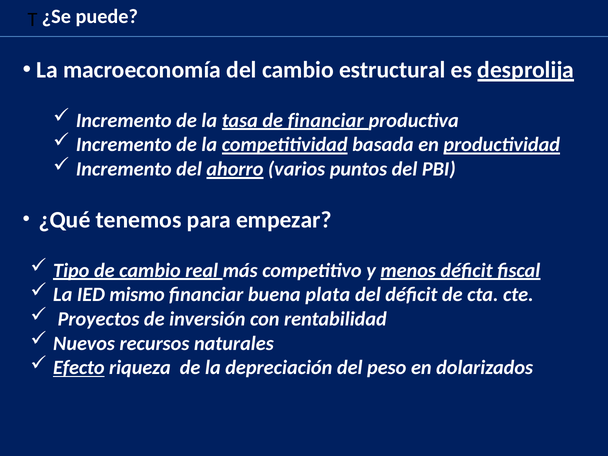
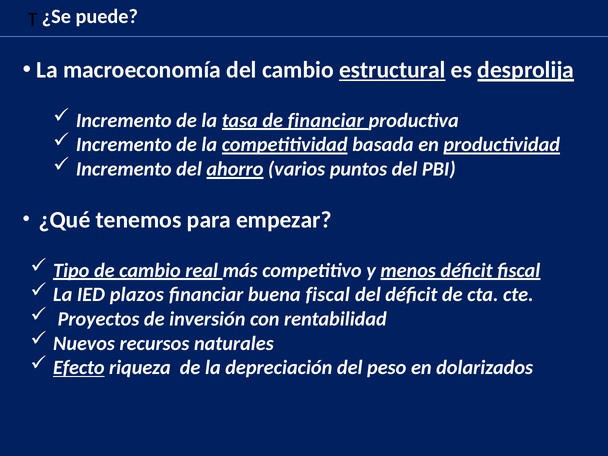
estructural underline: none -> present (392, 70)
mismo: mismo -> plazos (137, 295)
buena plata: plata -> fiscal (328, 295)
